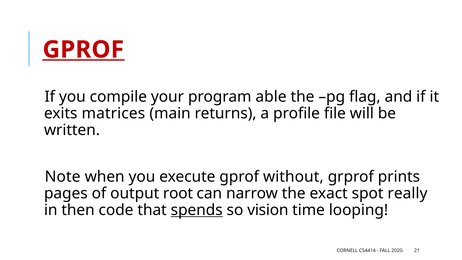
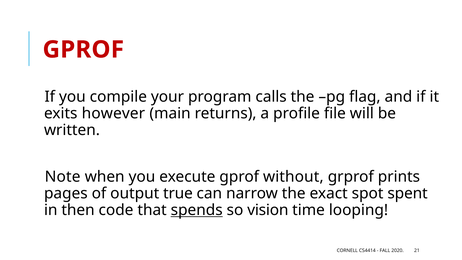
GPROF underline: present -> none (83, 50)
able: able -> calls (271, 97)
matrices: matrices -> however (113, 113)
root: root -> true (178, 193)
really: really -> spent (408, 193)
